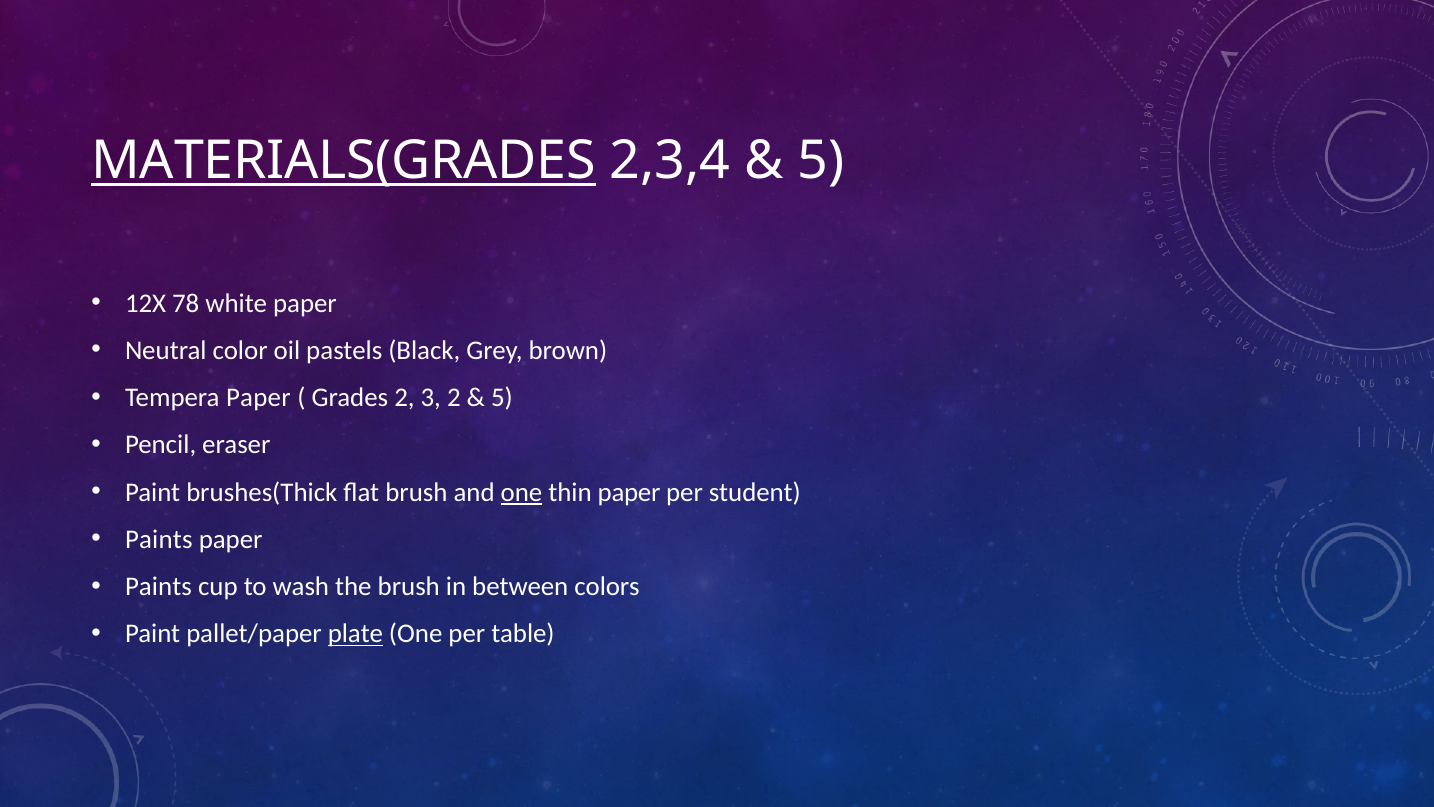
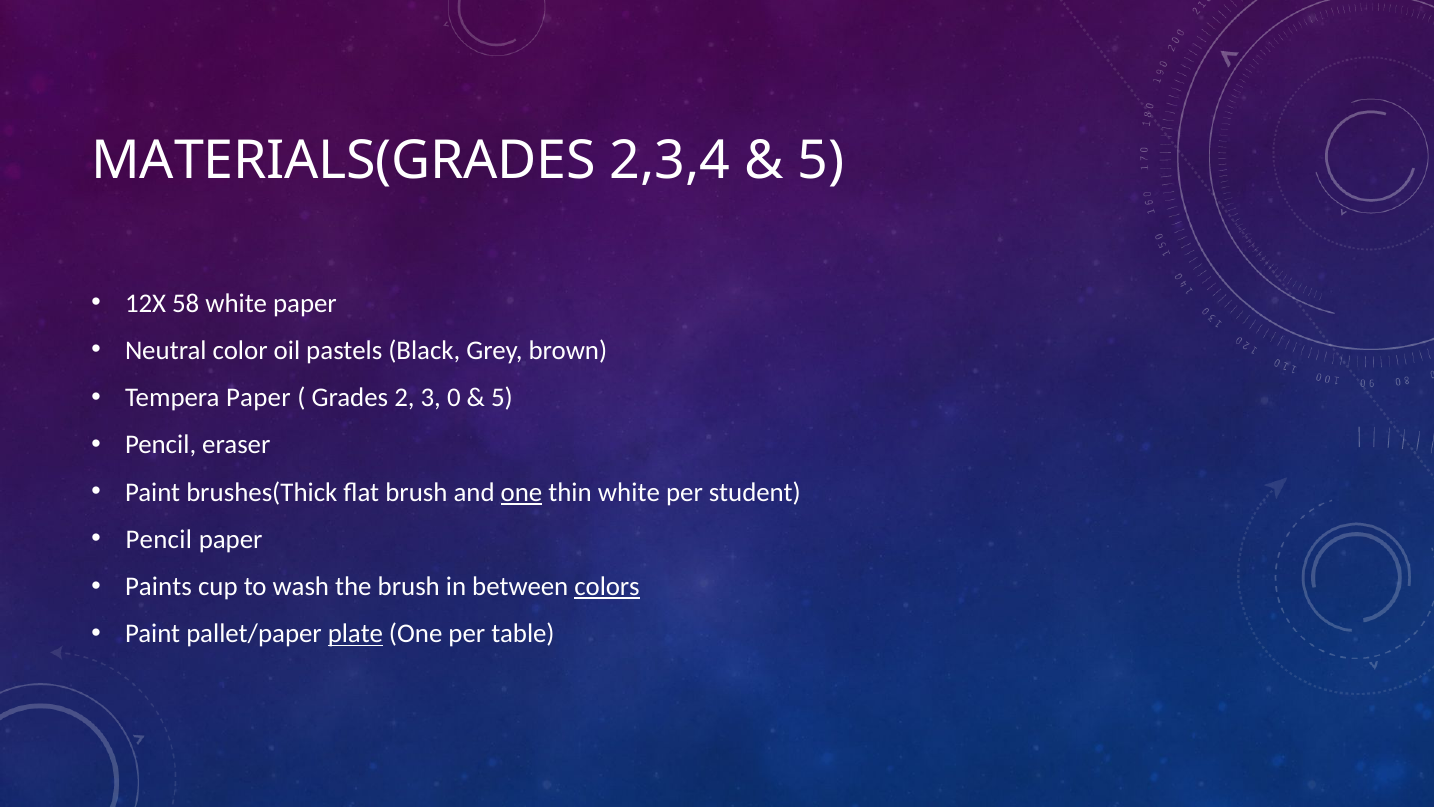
MATERIALS(GRADES underline: present -> none (344, 161)
78: 78 -> 58 (186, 303)
3 2: 2 -> 0 (454, 398)
thin paper: paper -> white (629, 492)
Paints: Paints -> Pencil (159, 539)
colors underline: none -> present (607, 586)
